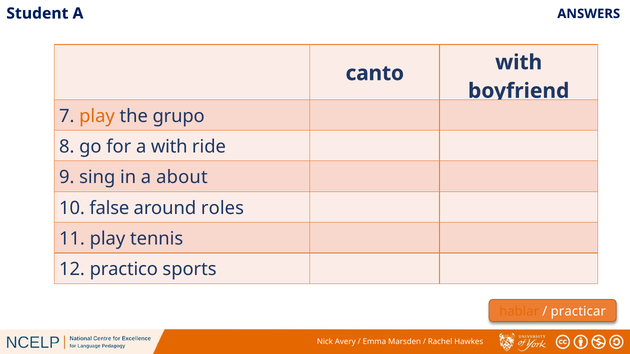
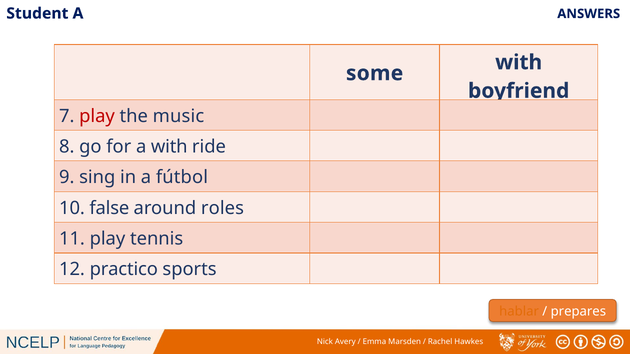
canto: canto -> some (375, 73)
play colour: orange -> red (97, 116)
grupo: grupo -> music (178, 116)
about: about -> fútbol (182, 178)
practicar: practicar -> prepares (578, 312)
